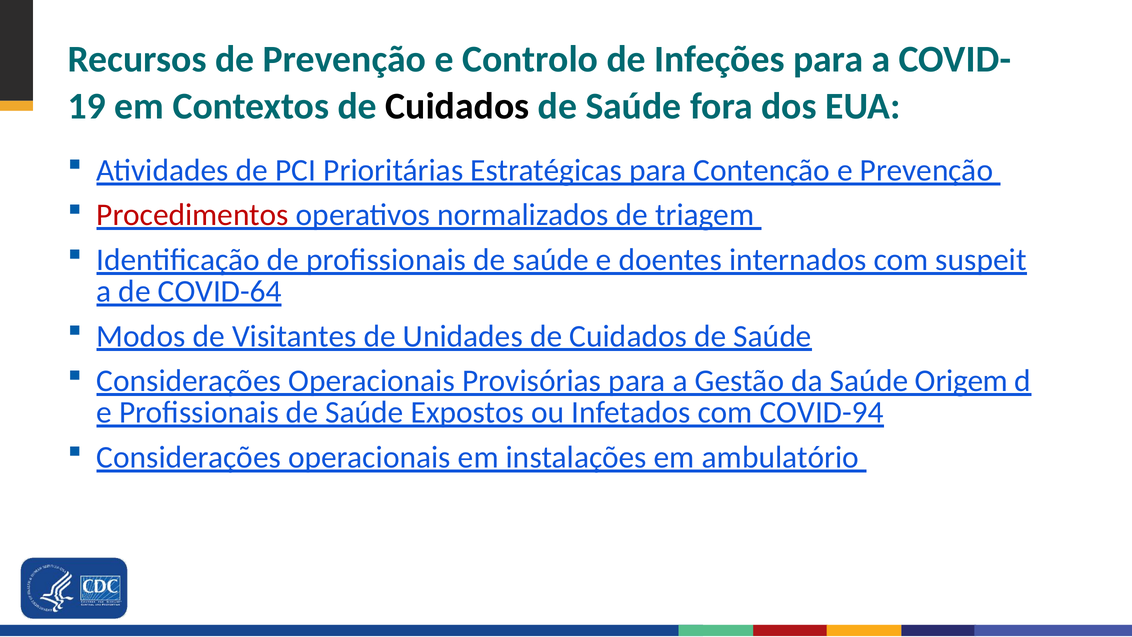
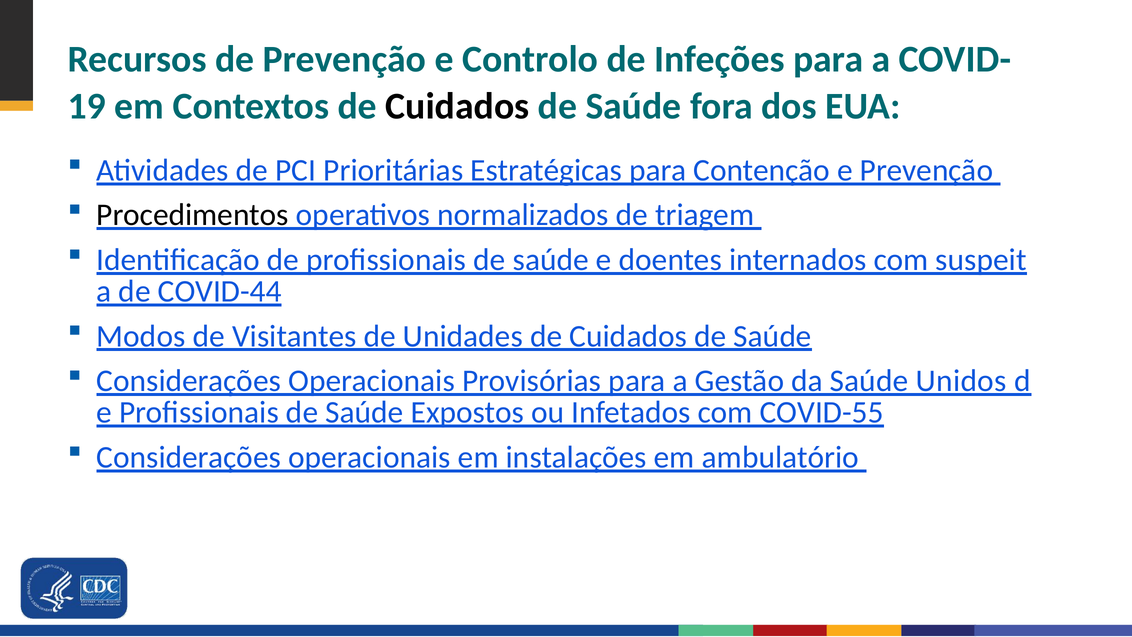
Procedimentos colour: red -> black (193, 215)
COVID-64: COVID-64 -> COVID-44 (220, 291)
Origem: Origem -> Unidos (961, 381)
COVID-94: COVID-94 -> COVID-55 (822, 412)
